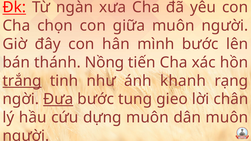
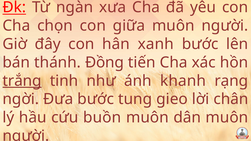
mình: mình -> xanh (156, 44)
Nồng: Nồng -> Đồng (104, 62)
Đưa underline: present -> none (58, 99)
dựng: dựng -> buồn (102, 118)
